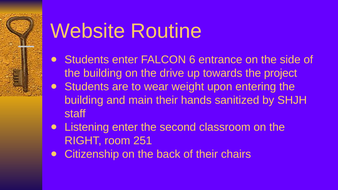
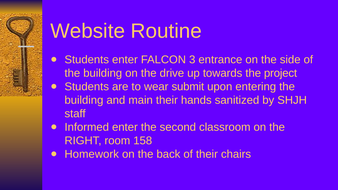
6: 6 -> 3 (192, 60)
weight: weight -> submit (188, 87)
Listening: Listening -> Informed (87, 127)
251: 251 -> 158 (143, 141)
Citizenship: Citizenship -> Homework (92, 154)
